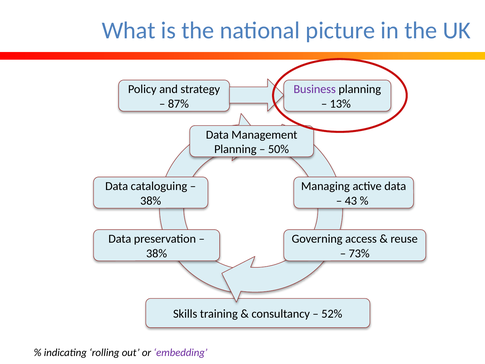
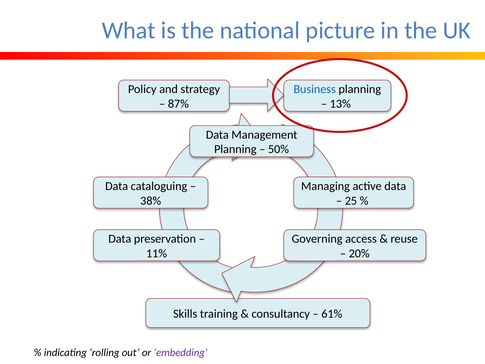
Business colour: purple -> blue (315, 89)
43: 43 -> 25 (351, 201)
38%: 38% -> 11% (157, 253)
73%: 73% -> 20% (359, 253)
52%: 52% -> 61% (332, 314)
